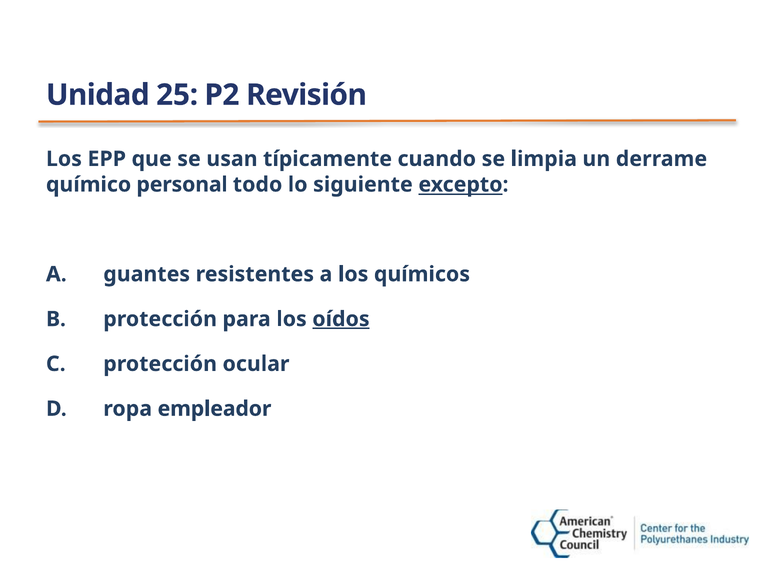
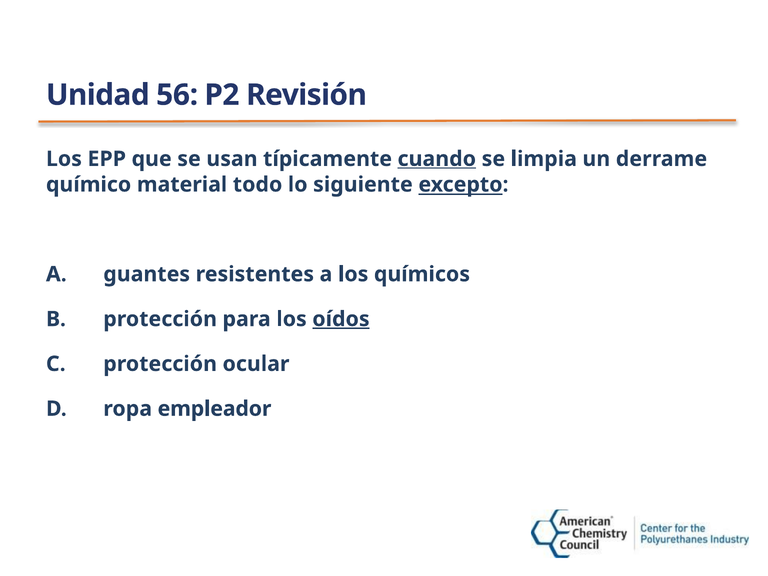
25: 25 -> 56 (177, 95)
cuando underline: none -> present (437, 159)
personal: personal -> material (182, 185)
